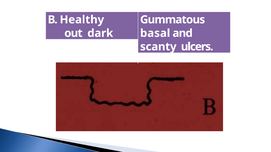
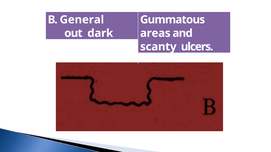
Healthy: Healthy -> General (82, 20)
basal: basal -> areas (155, 33)
